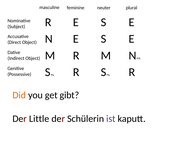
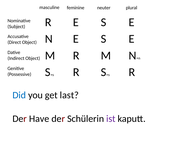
Did colour: orange -> blue (19, 95)
gibt: gibt -> last (69, 95)
Little: Little -> Have (39, 119)
